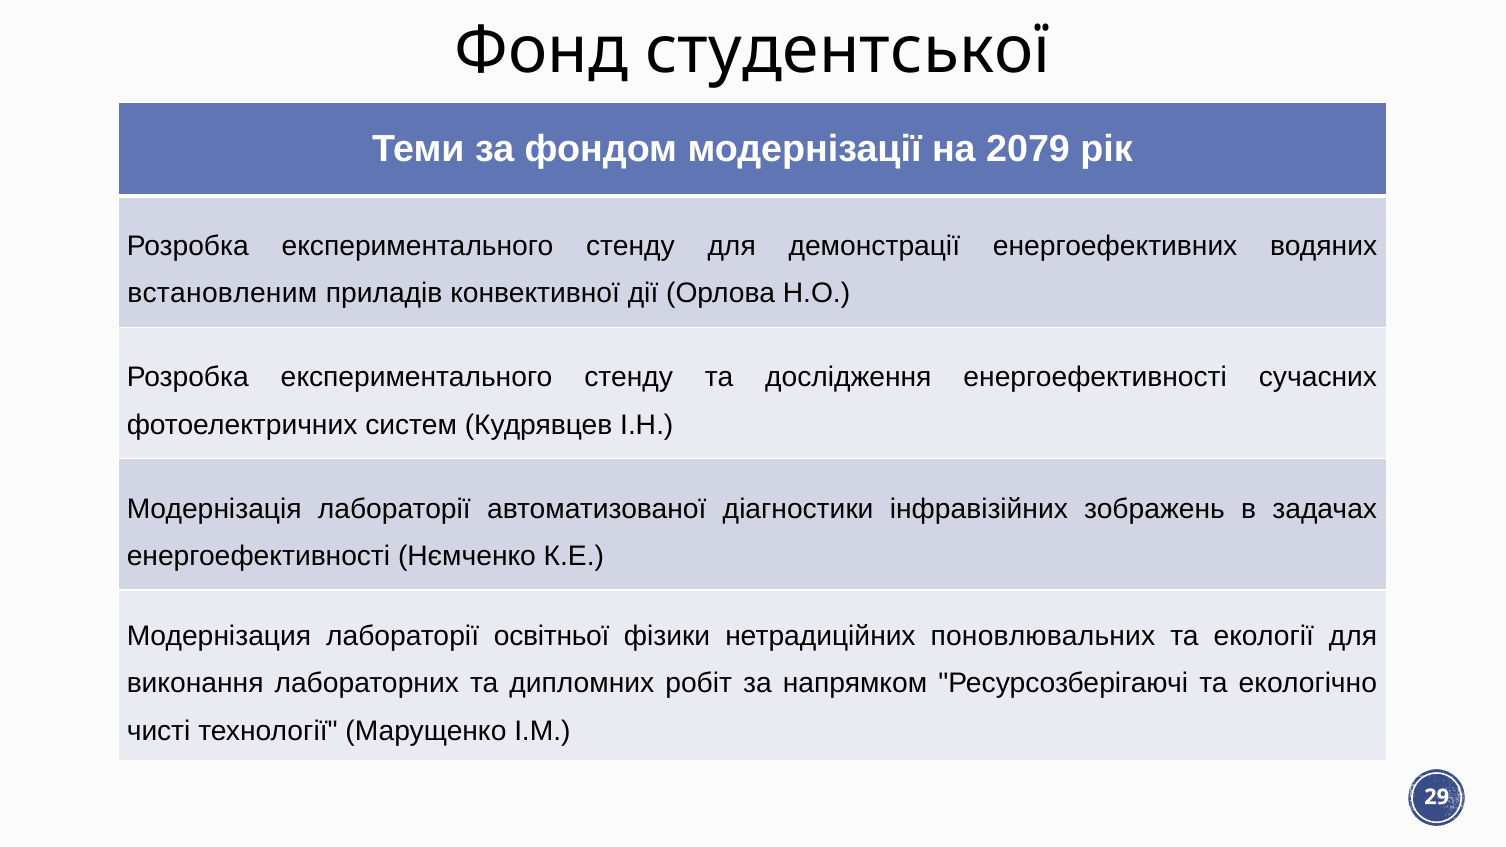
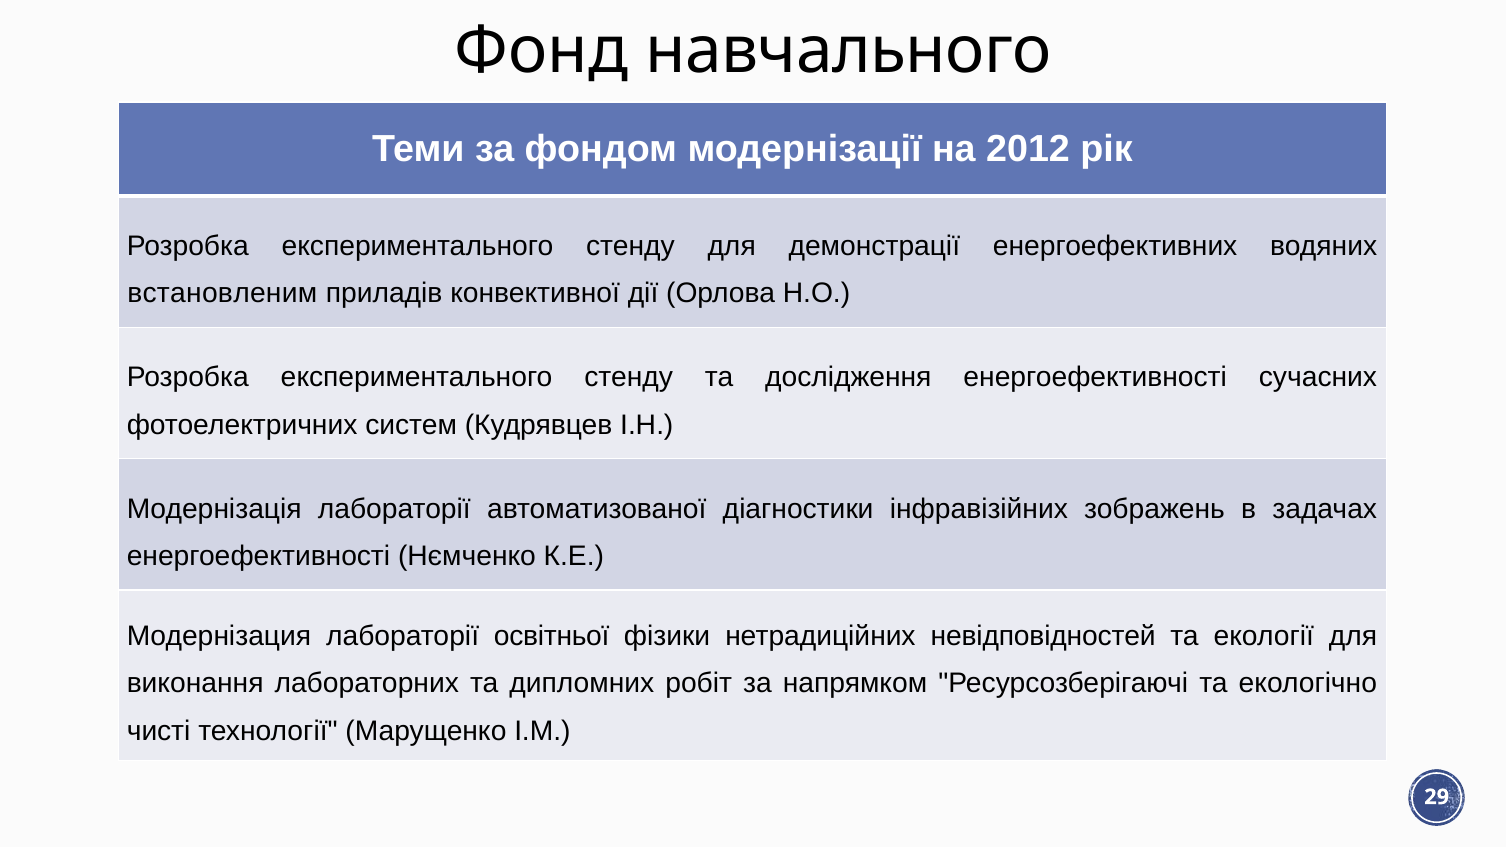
студентської: студентської -> навчального (848, 51)
2079: 2079 -> 2012 (1028, 150)
поновлювальних: поновлювальних -> невідповідностей (1043, 636)
